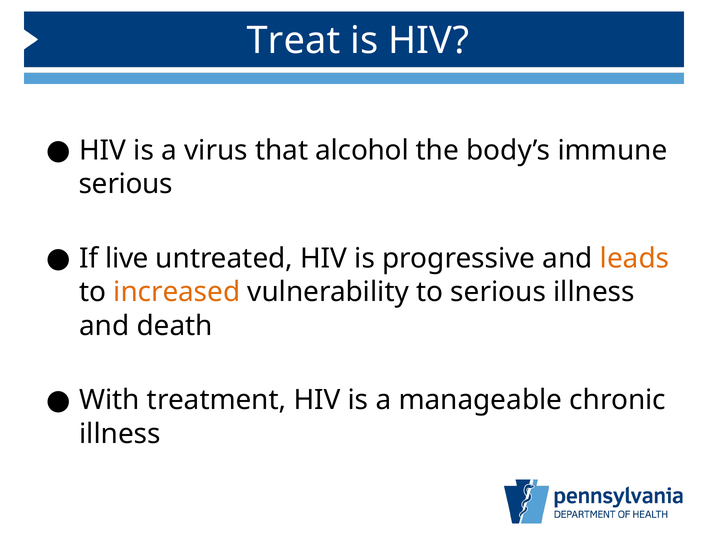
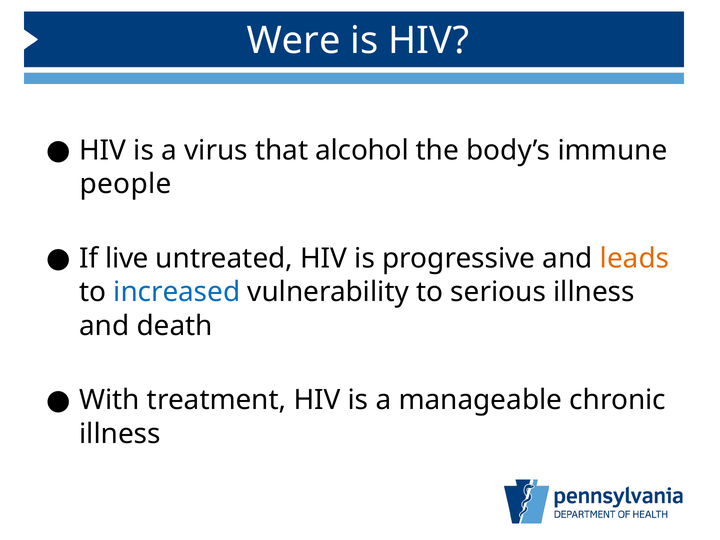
Treat: Treat -> Were (294, 41)
serious: serious -> people (126, 184)
increased colour: orange -> blue (177, 292)
